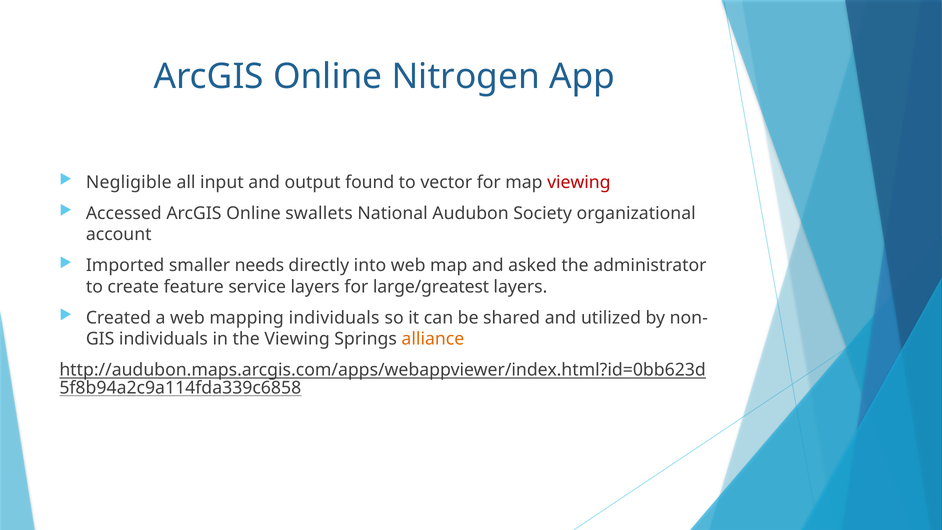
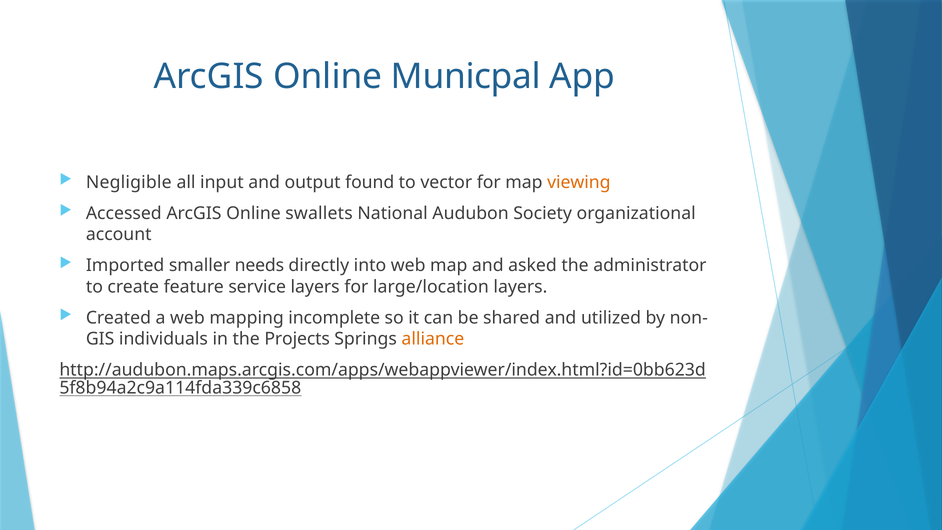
Nitrogen: Nitrogen -> Municpal (466, 77)
viewing colour: red -> orange (579, 182)
large/greatest: large/greatest -> large/location (431, 287)
mapping individuals: individuals -> incomplete (334, 318)
the Viewing: Viewing -> Projects (297, 339)
